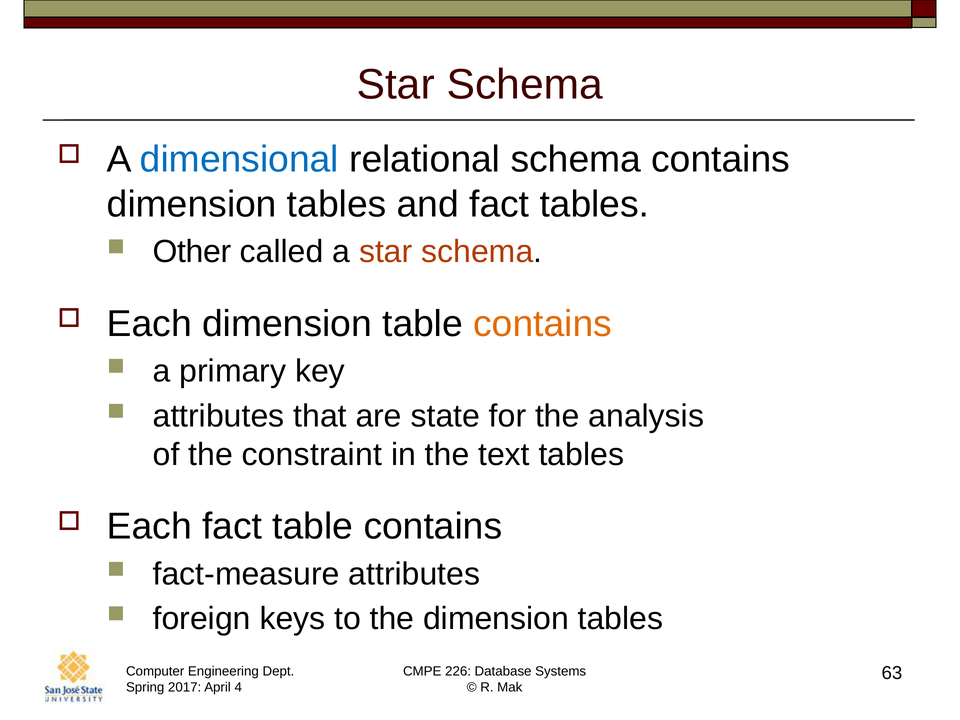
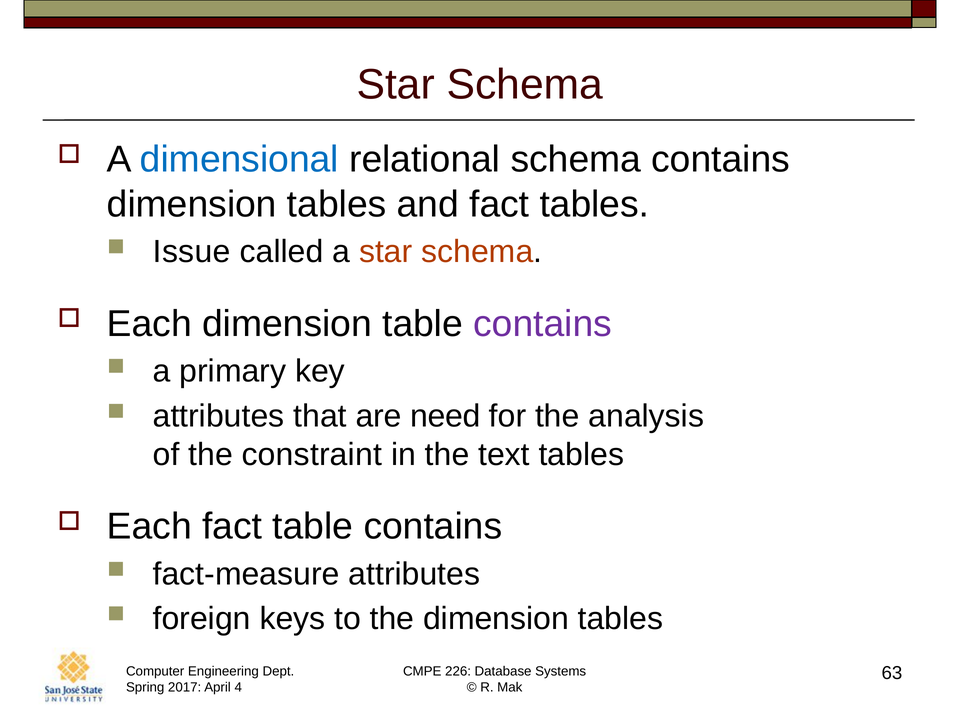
Other: Other -> Issue (192, 252)
contains colour: orange -> purple (543, 324)
state: state -> need (445, 416)
